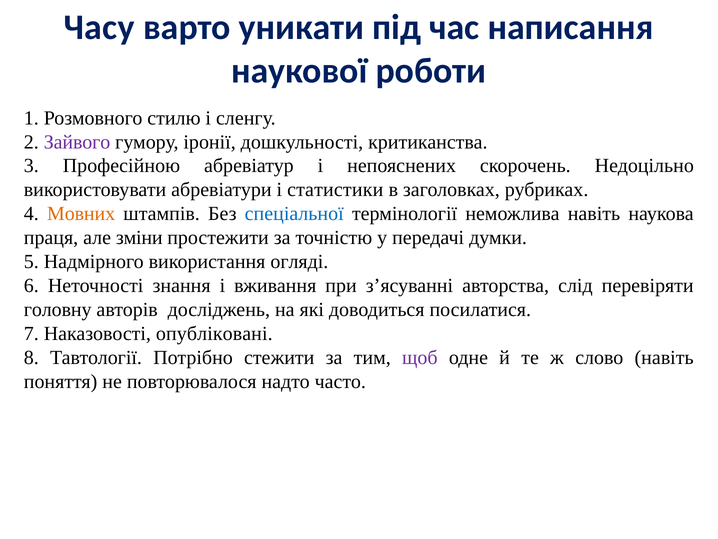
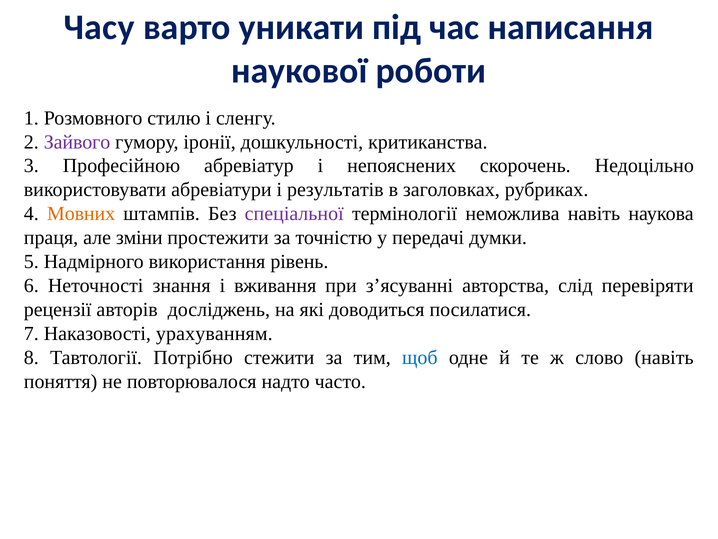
статистики: статистики -> результатів (335, 190)
спеціальної colour: blue -> purple (294, 214)
огляді: огляді -> рівень (299, 262)
головну: головну -> рецензії (58, 309)
опубліковані: опубліковані -> урахуванням (214, 333)
щоб colour: purple -> blue (420, 357)
